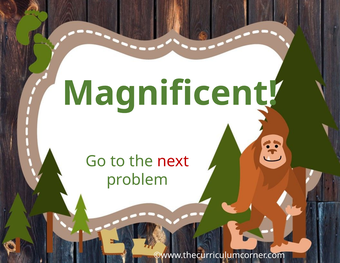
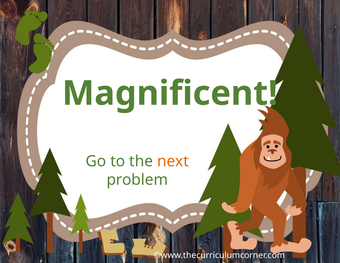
next colour: red -> orange (173, 161)
